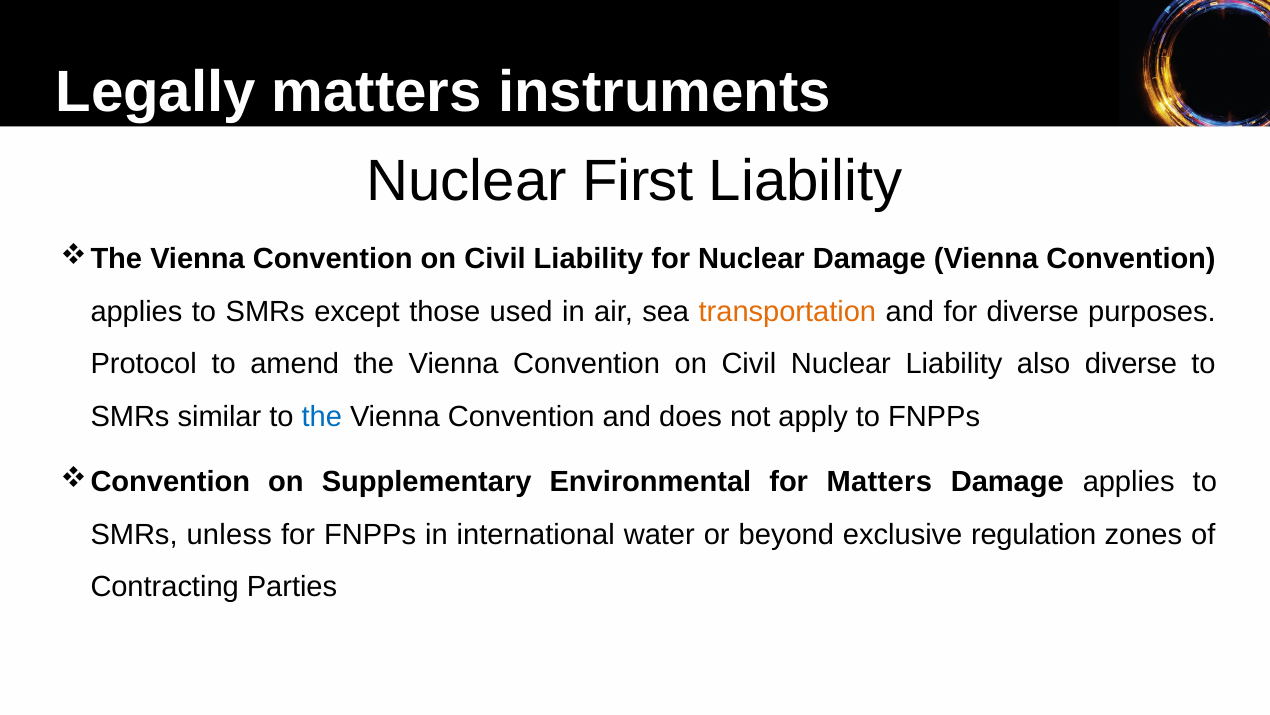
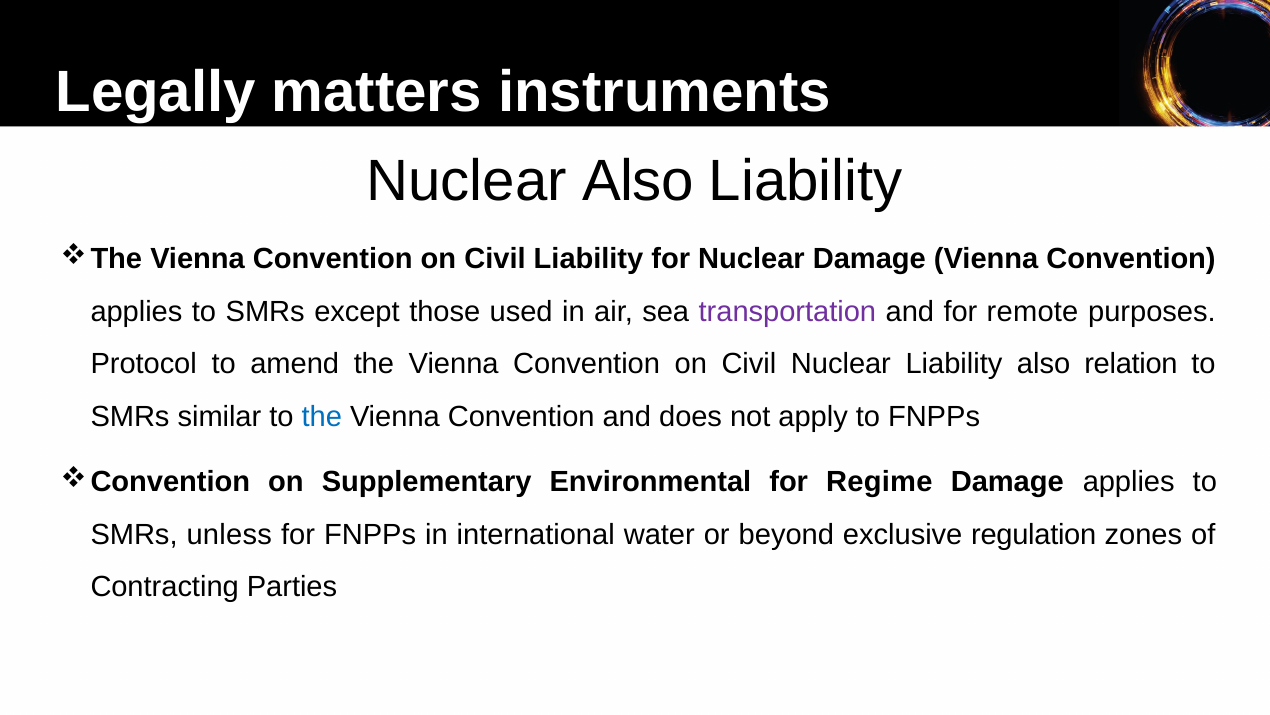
Nuclear First: First -> Also (638, 181)
transportation colour: orange -> purple (787, 312)
for diverse: diverse -> remote (1033, 312)
also diverse: diverse -> relation (1131, 364)
for Matters: Matters -> Regime (879, 482)
